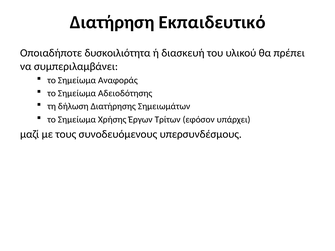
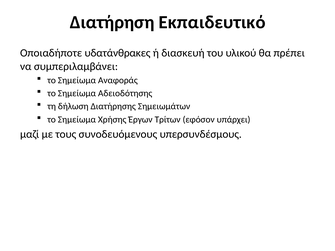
δυσκοιλιότητα: δυσκοιλιότητα -> υδατάνθρακες (118, 53)
